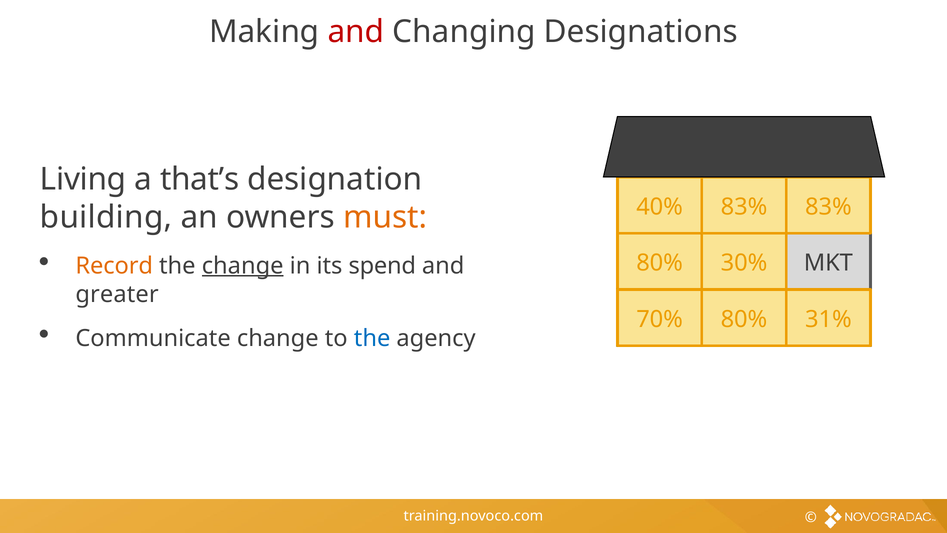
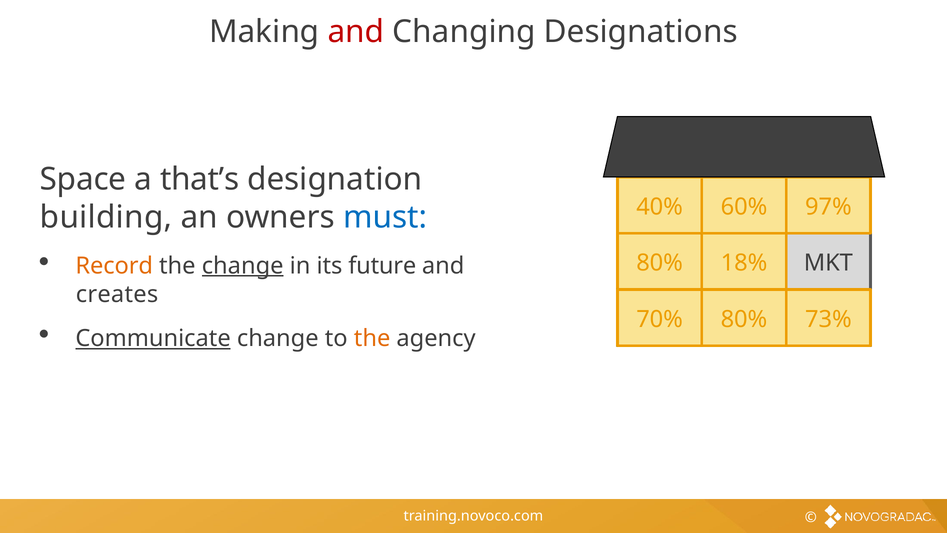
Living: Living -> Space (83, 179)
83%: 83% -> 60% (744, 207)
40% 83%: 83% -> 97% (828, 207)
must colour: orange -> blue (385, 217)
spend: spend -> future (382, 266)
30%: 30% -> 18% (744, 263)
greater: greater -> creates (117, 294)
31%: 31% -> 73% (828, 319)
Communicate underline: none -> present (153, 338)
the colour: blue -> orange (372, 338)
